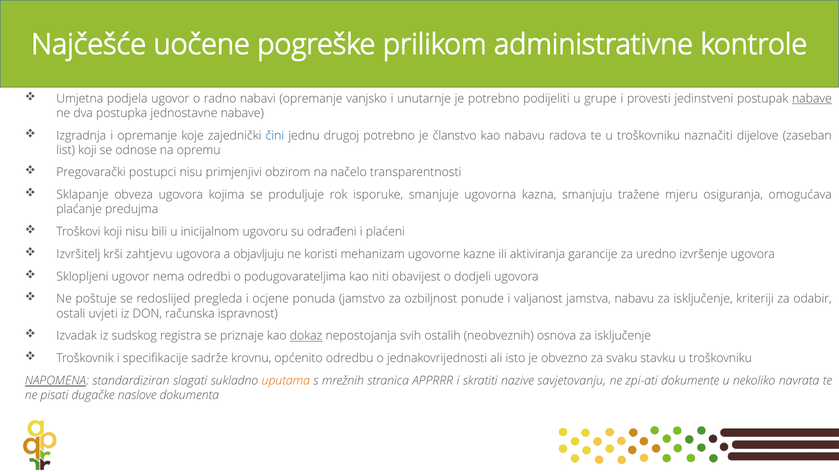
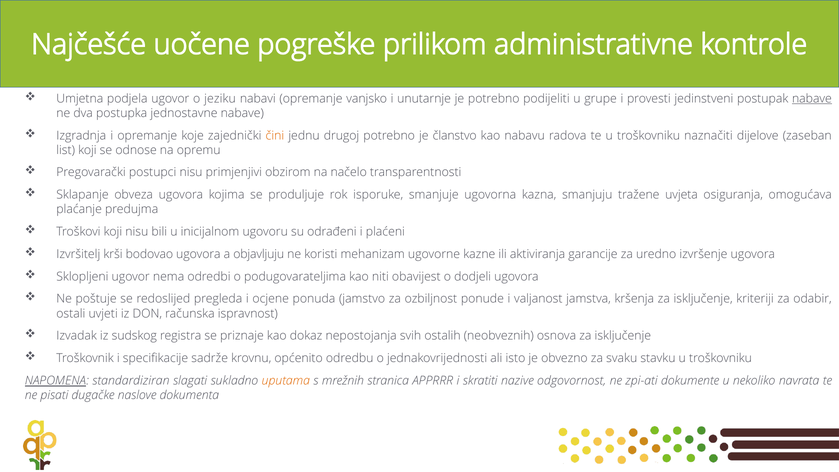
radno: radno -> jeziku (220, 99)
čini colour: blue -> orange (275, 135)
mjeru: mjeru -> uvjeta (682, 195)
zahtjevu: zahtjevu -> bodovao (149, 254)
jamstva nabavu: nabavu -> kršenja (634, 299)
dokaz underline: present -> none (306, 336)
savjetovanju: savjetovanju -> odgovornost (572, 381)
